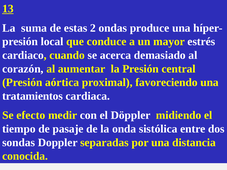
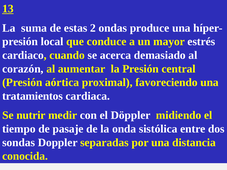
efecto: efecto -> nutrir (31, 115)
